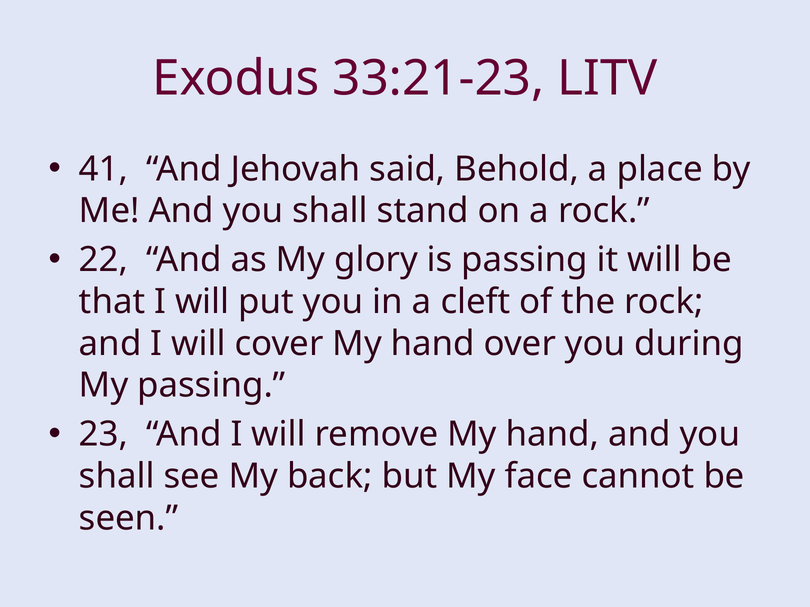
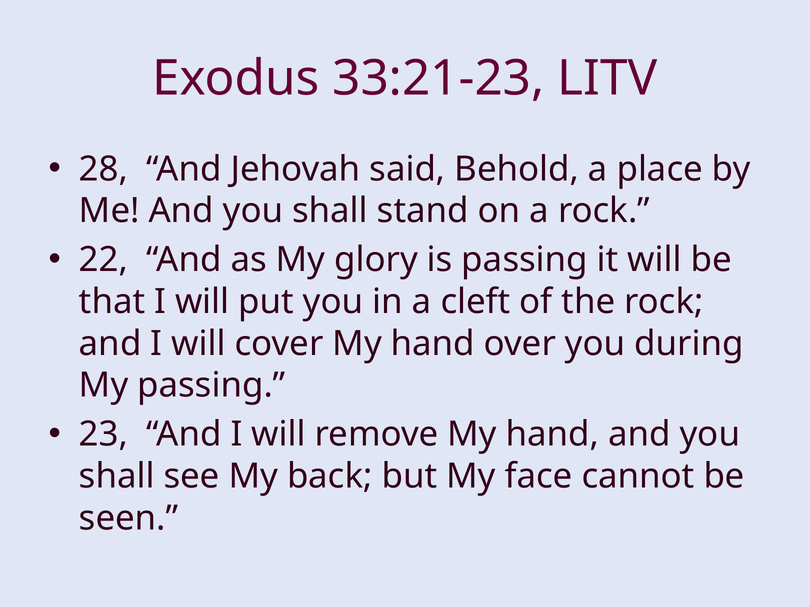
41: 41 -> 28 (104, 169)
